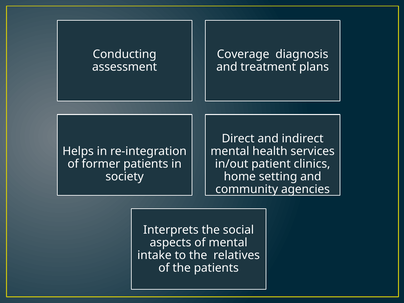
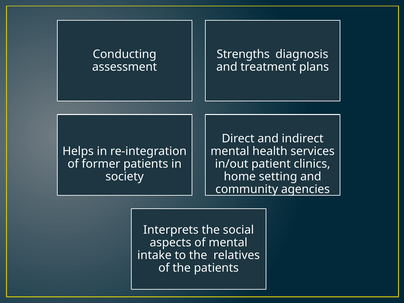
Coverage: Coverage -> Strengths (243, 54)
